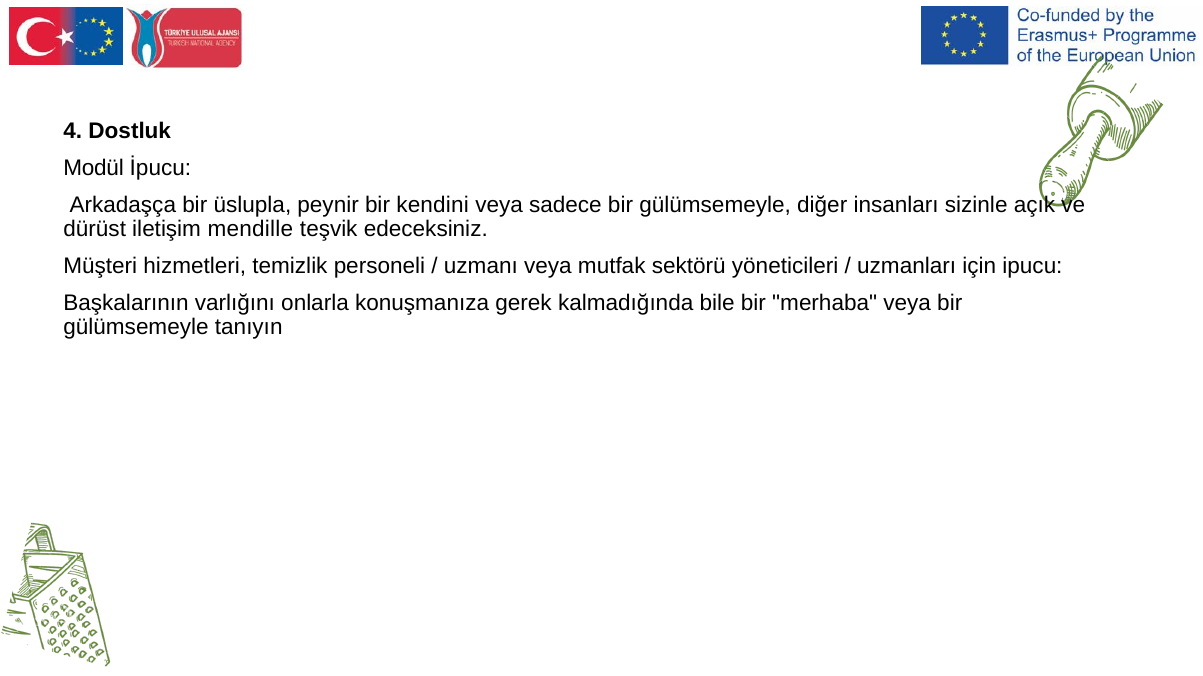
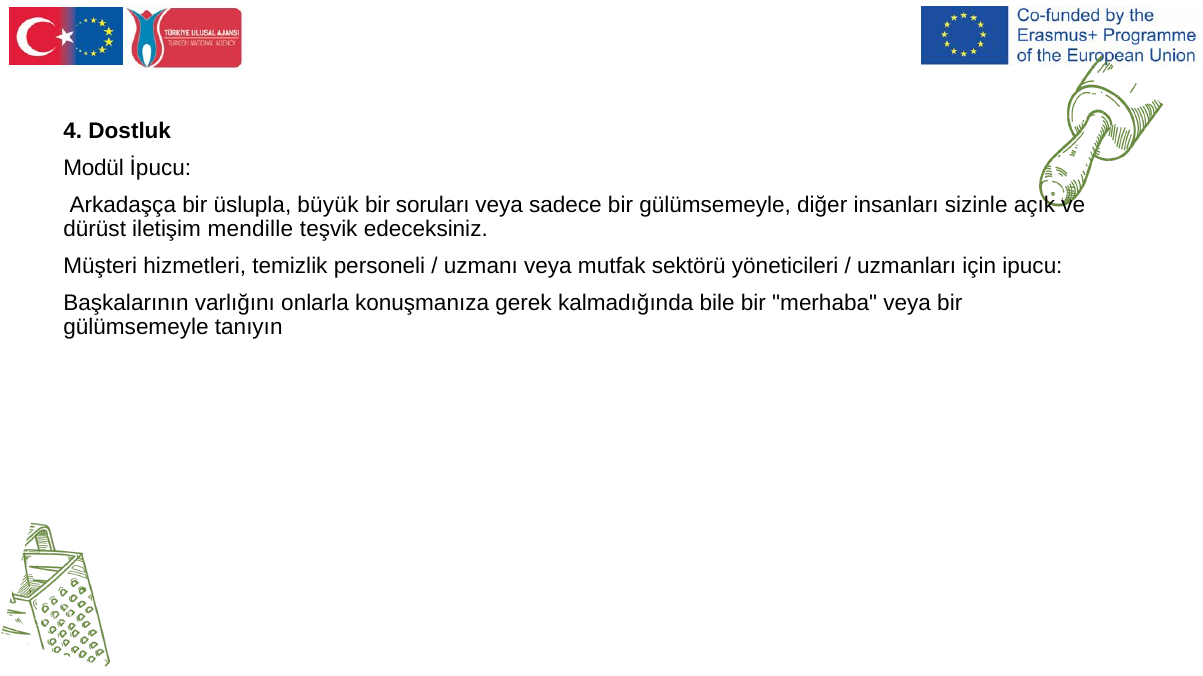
peynir: peynir -> büyük (328, 205)
kendini: kendini -> soruları (433, 205)
